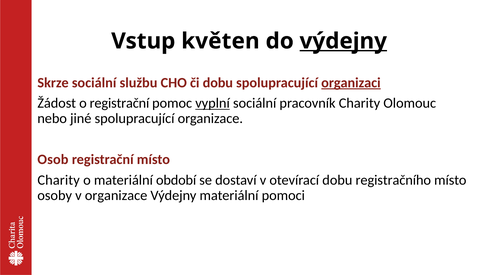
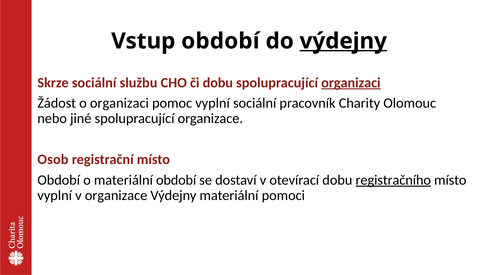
Vstup květen: květen -> období (220, 41)
o registrační: registrační -> organizaci (119, 103)
vyplní underline: present -> none (213, 103)
Charity: Charity -> Období (59, 180)
registračního underline: none -> present (393, 180)
osoby: osoby -> vyplní (55, 196)
